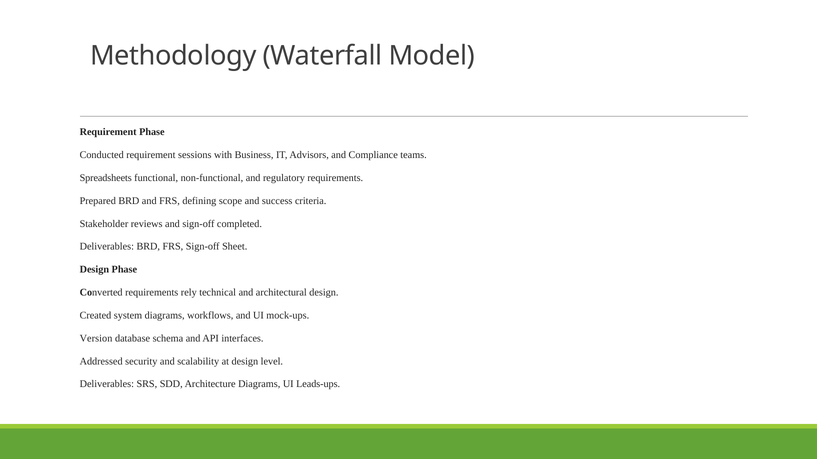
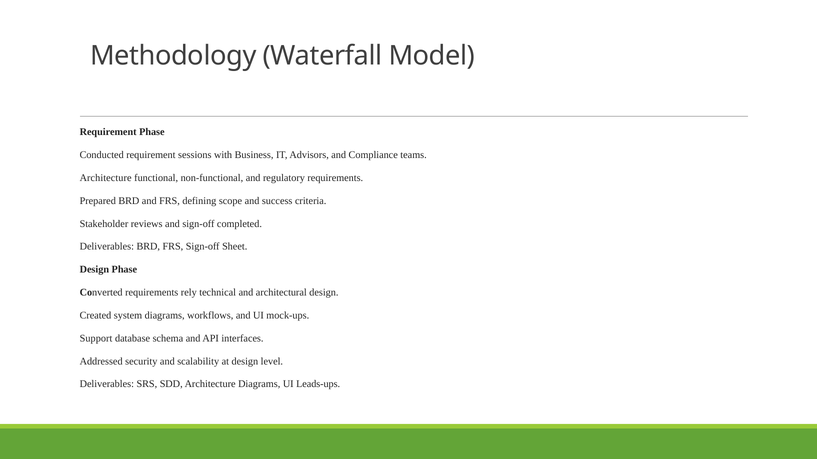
Spreadsheets: Spreadsheets -> Architecture (106, 178)
Version: Version -> Support (96, 339)
